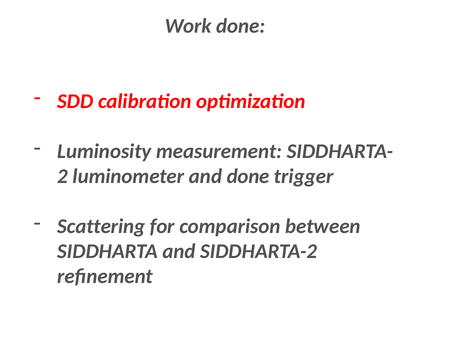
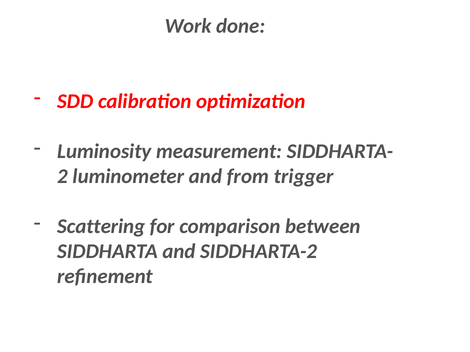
and done: done -> from (248, 176)
